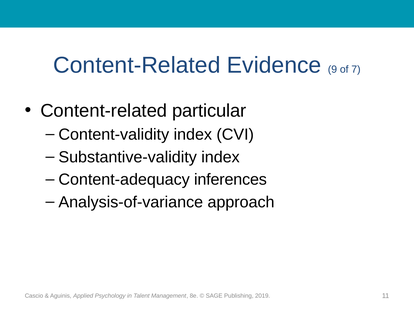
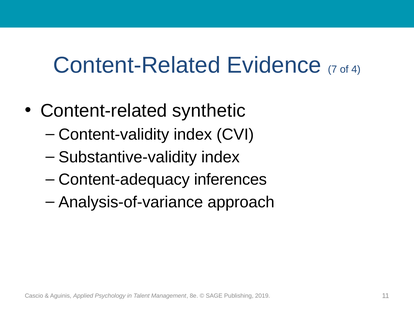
9: 9 -> 7 (332, 70)
7: 7 -> 4 (356, 70)
particular: particular -> synthetic (209, 111)
